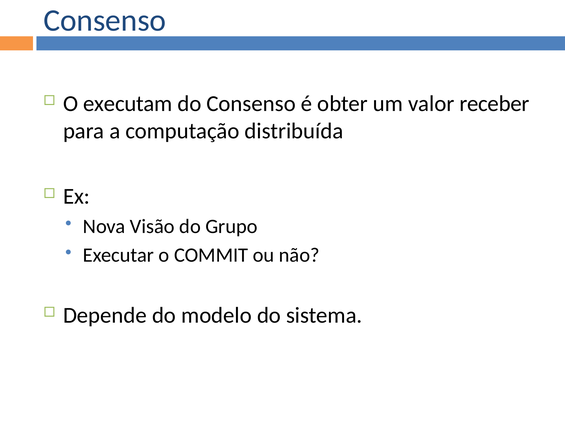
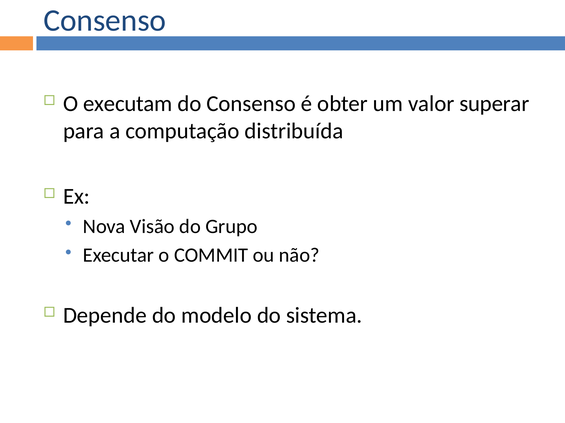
receber: receber -> superar (494, 104)
